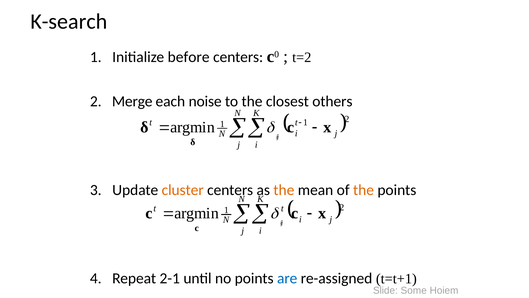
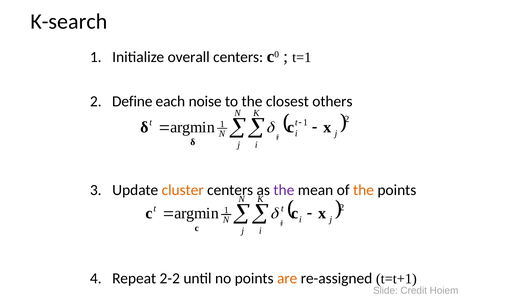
before: before -> overall (189, 57)
t=2: t=2 -> t=1 (302, 57)
Merge: Merge -> Define (132, 101)
the colour: orange -> purple (284, 190)
2-1: 2-1 -> 2-2 (170, 278)
are colour: blue -> orange (287, 278)
Some: Some -> Credit (414, 290)
